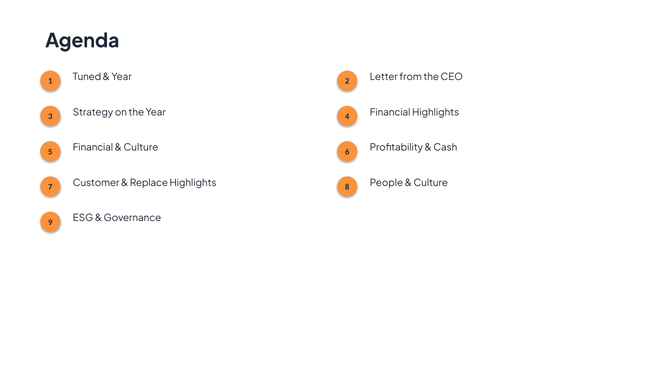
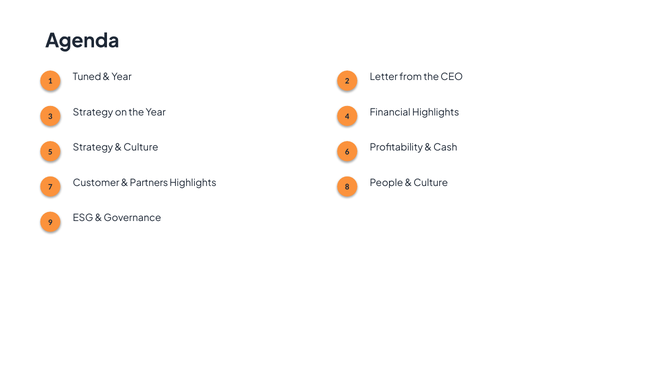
5 Financial: Financial -> Strategy (93, 147)
Replace: Replace -> Partners (149, 183)
